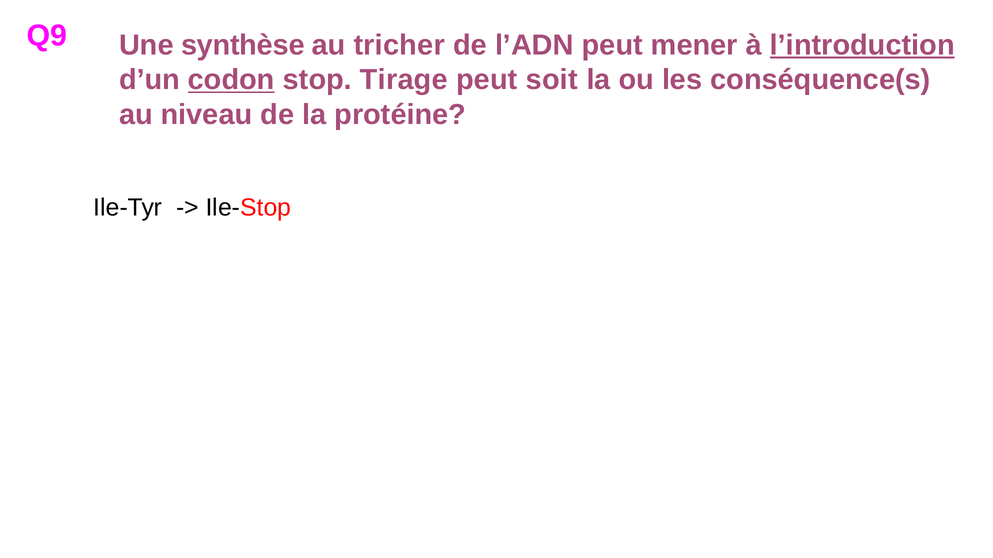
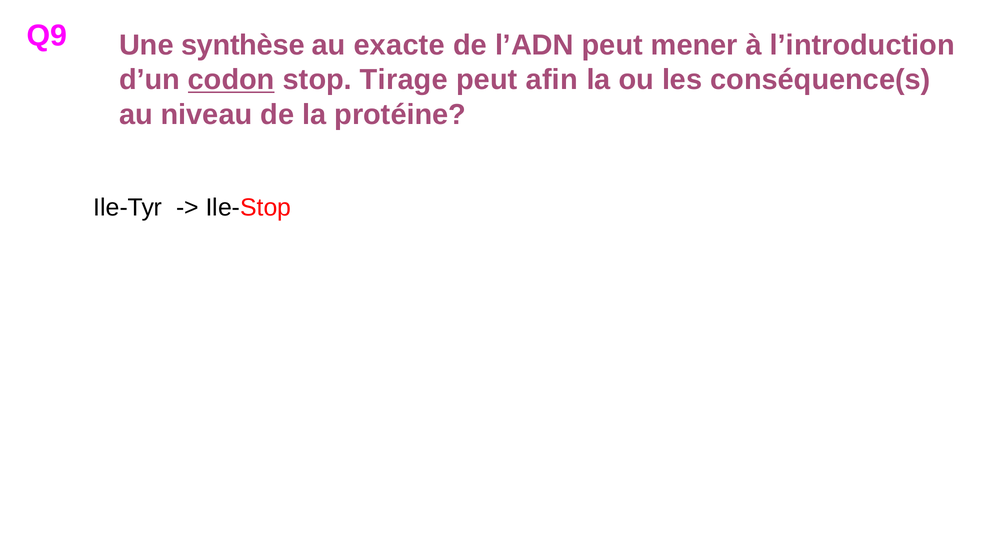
tricher: tricher -> exacte (399, 45)
l’introduction underline: present -> none (862, 45)
soit: soit -> afin (552, 80)
